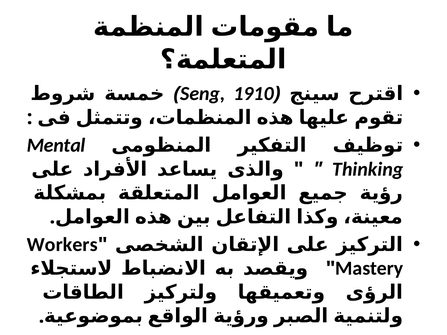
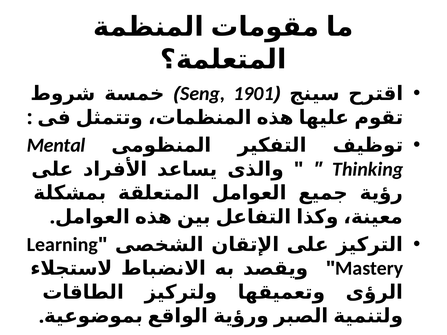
1910: 1910 -> 1901 (254, 94)
Workers: Workers -> Learning (62, 245)
